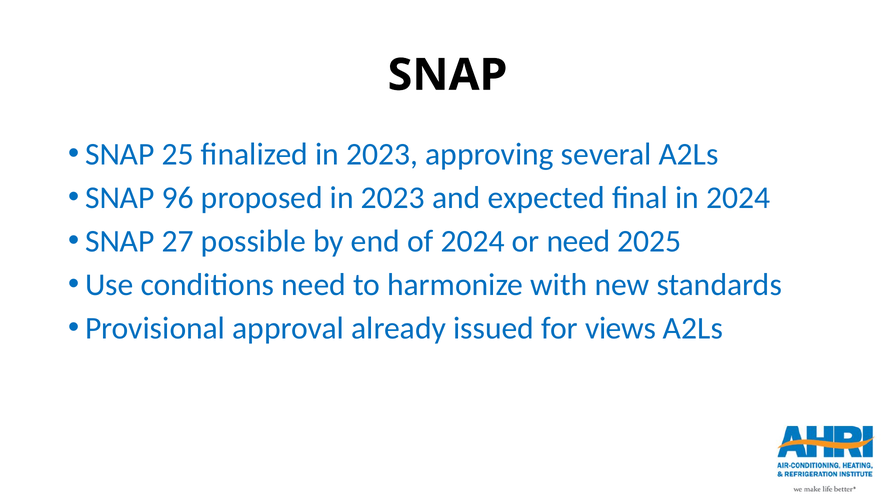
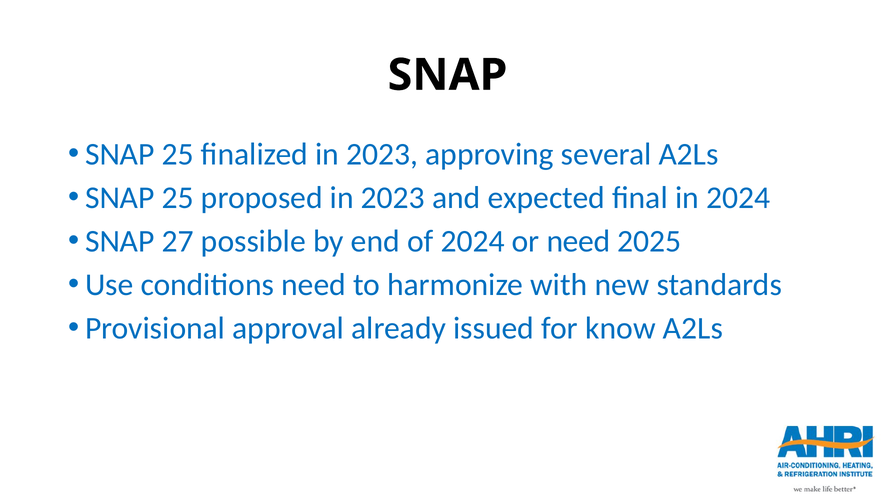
96: 96 -> 25 (178, 198)
views: views -> know (620, 328)
